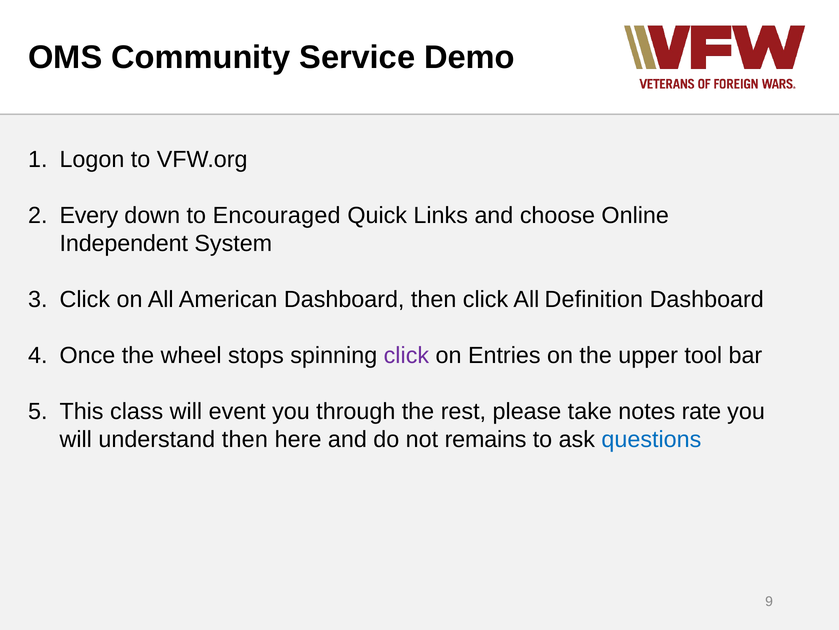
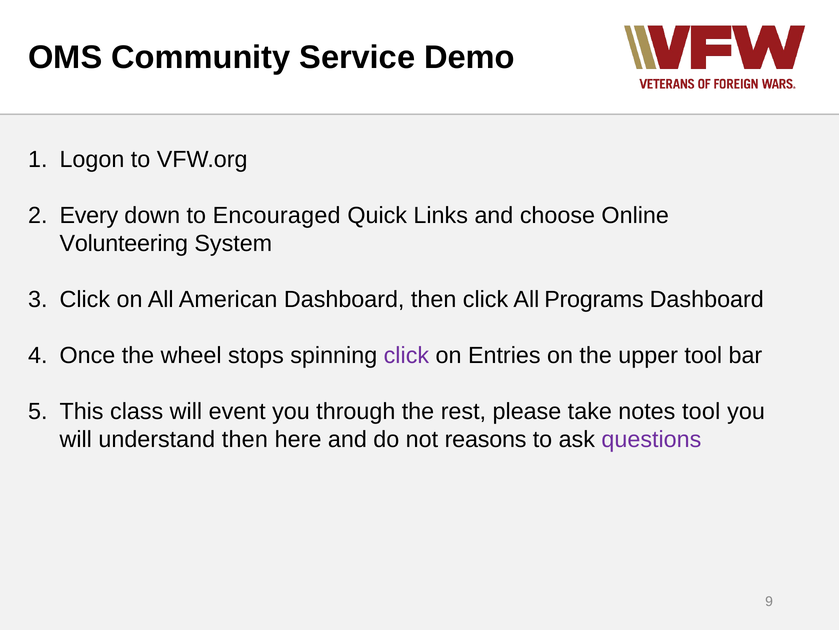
Independent: Independent -> Volunteering (124, 243)
Definition: Definition -> Programs (594, 299)
notes rate: rate -> tool (701, 411)
remains: remains -> reasons (486, 439)
questions colour: blue -> purple (651, 439)
